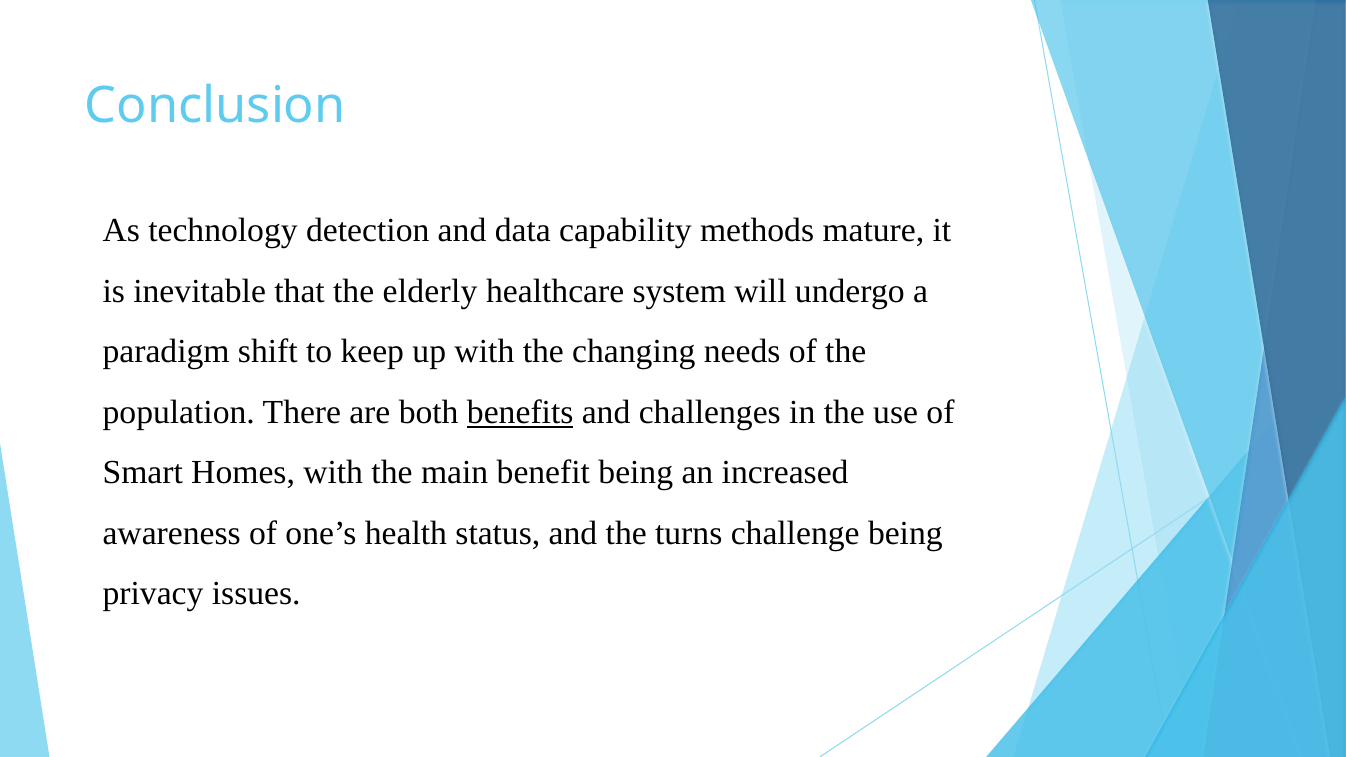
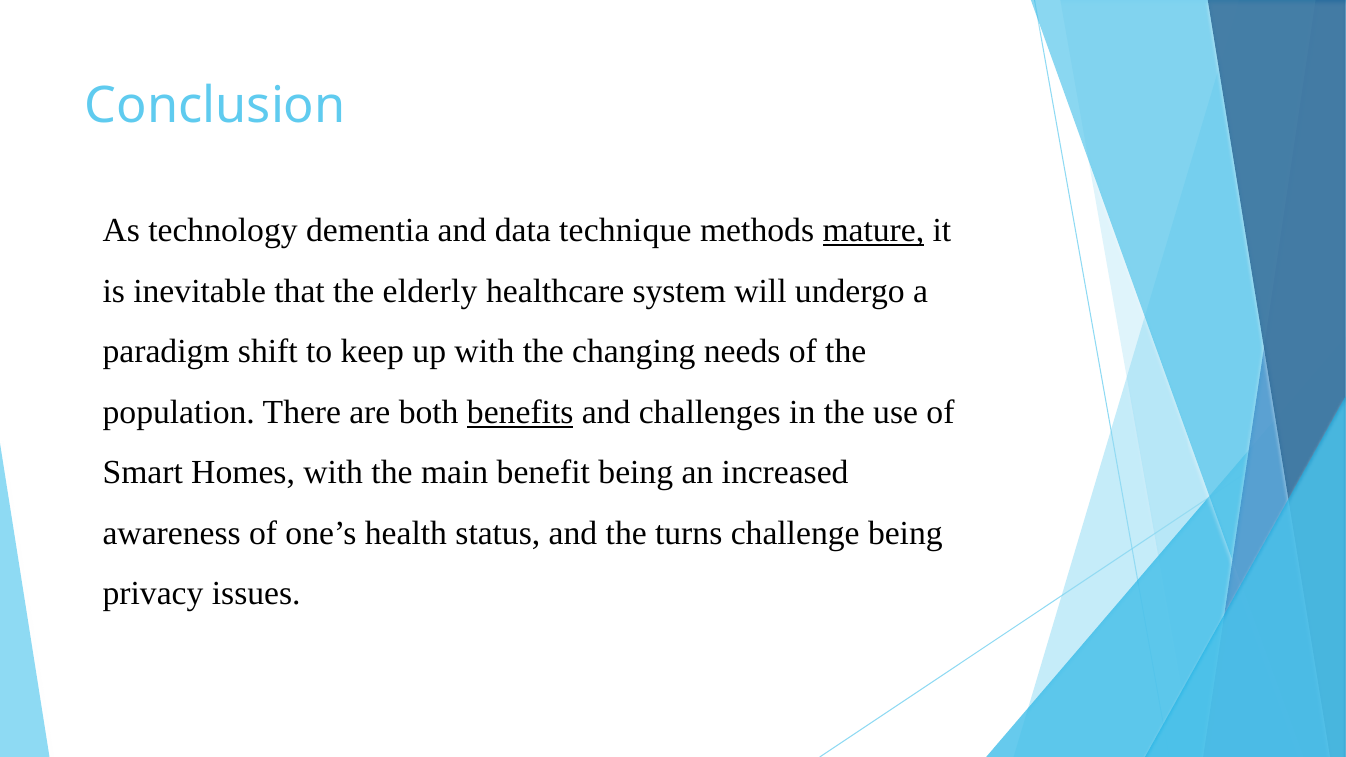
detection: detection -> dementia (368, 230)
capability: capability -> technique (625, 230)
mature underline: none -> present (873, 230)
